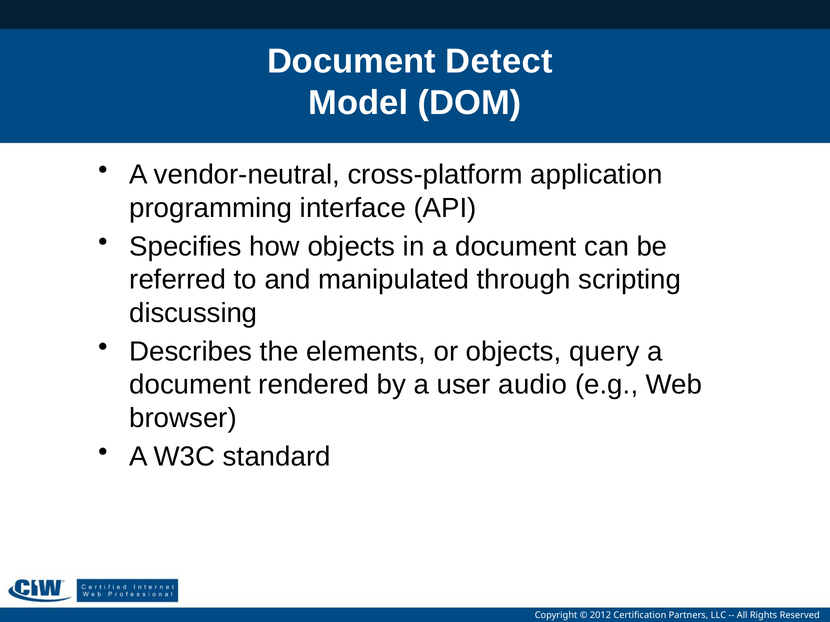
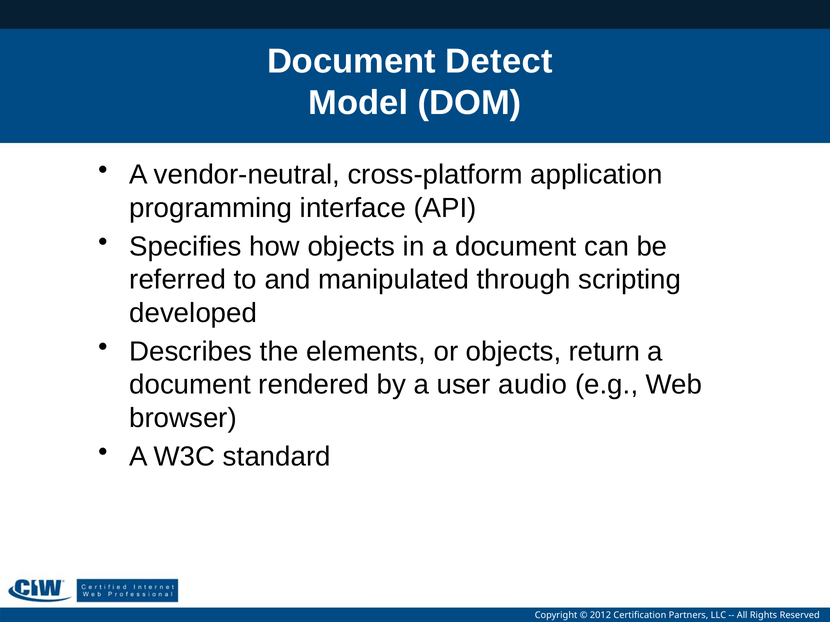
discussing: discussing -> developed (193, 313)
query: query -> return (604, 352)
